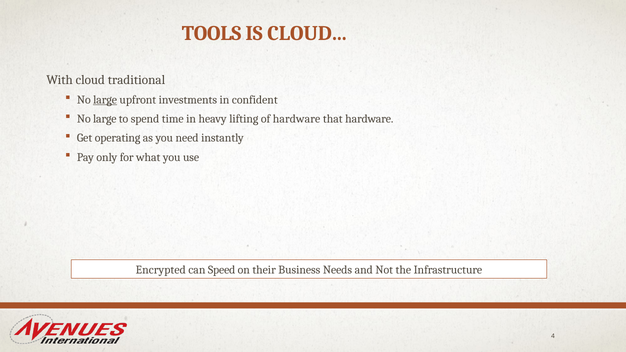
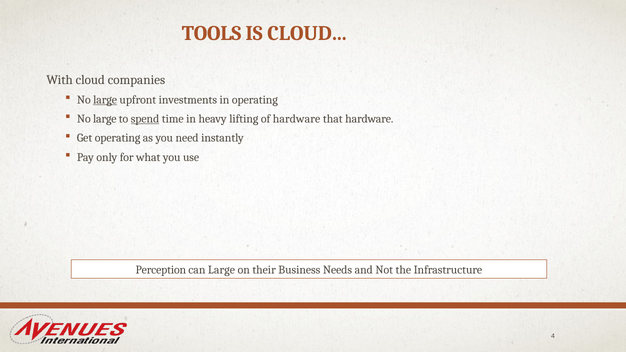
traditional: traditional -> companies (136, 80)
in confident: confident -> operating (255, 100)
spend underline: none -> present (145, 119)
Encrypted: Encrypted -> Perception (161, 270)
can Speed: Speed -> Large (221, 270)
